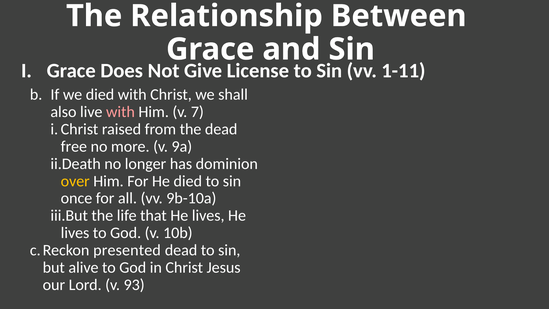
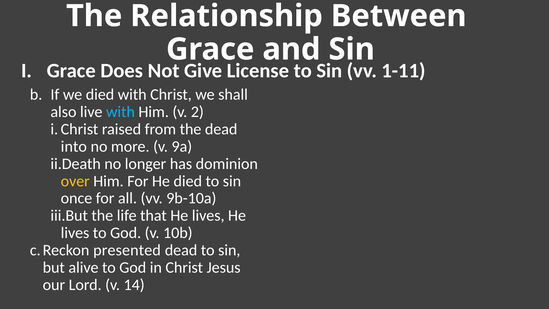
with colour: pink -> light blue (120, 112)
7: 7 -> 2 (197, 112)
free: free -> into (74, 146)
93: 93 -> 14 (134, 285)
